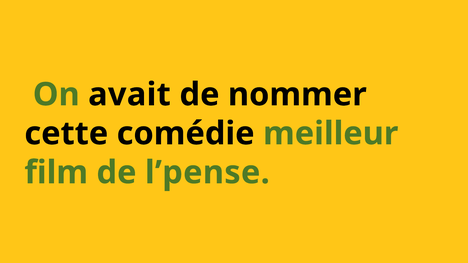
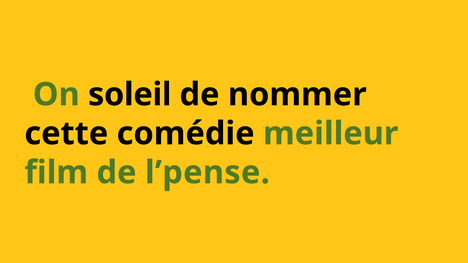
avait: avait -> soleil (130, 95)
